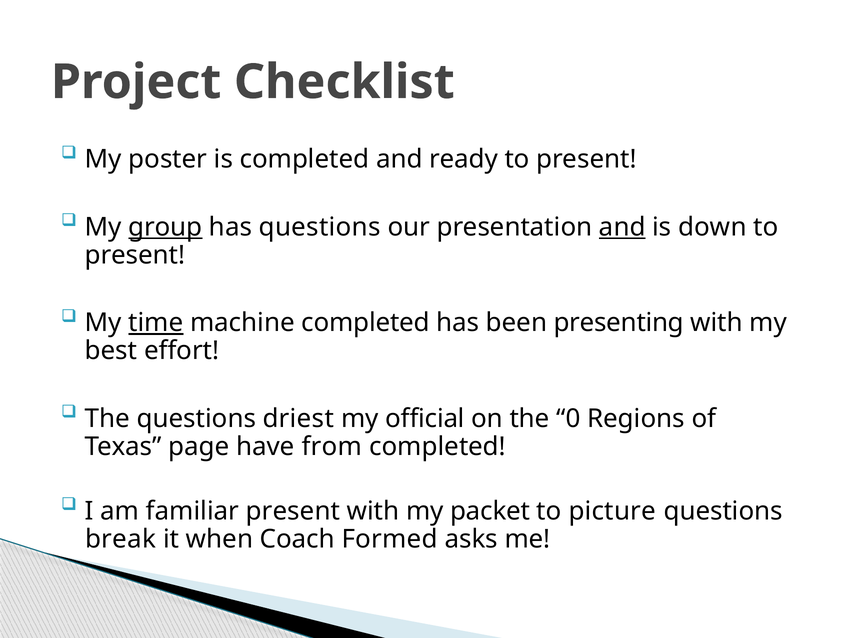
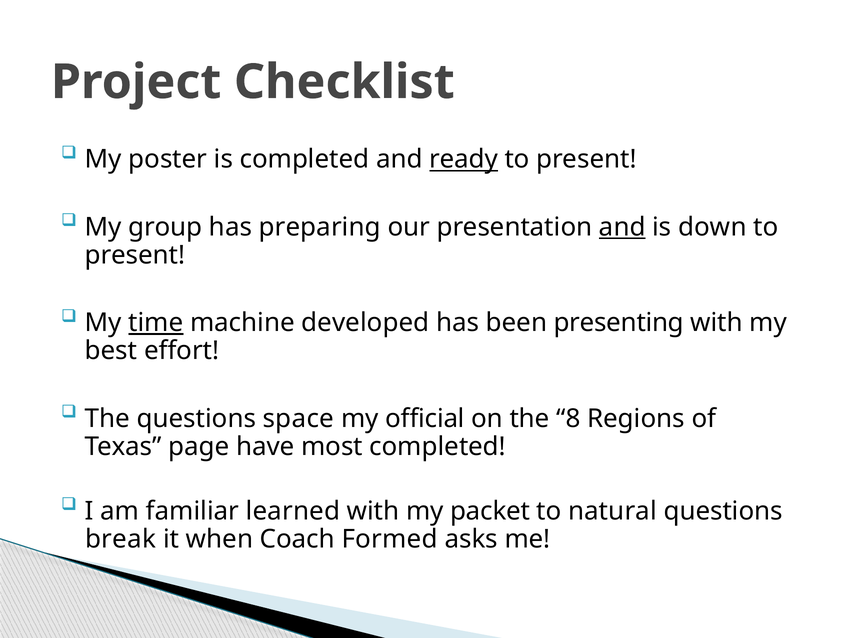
ready underline: none -> present (464, 159)
group underline: present -> none (165, 227)
has questions: questions -> preparing (320, 227)
machine completed: completed -> developed (365, 323)
driest: driest -> space (298, 419)
0: 0 -> 8 (568, 419)
from: from -> most (332, 447)
familiar present: present -> learned (293, 511)
picture: picture -> natural (612, 511)
